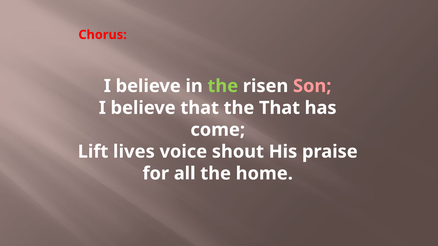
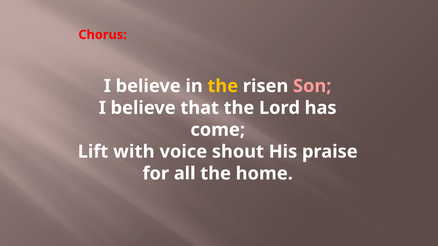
the colour: light green -> yellow (223, 86)
the That: That -> Lord (280, 108)
lives: lives -> with (134, 152)
